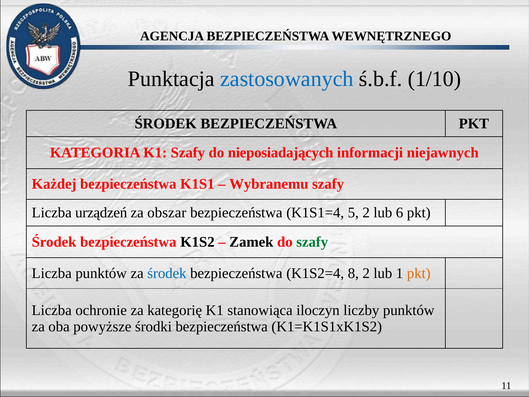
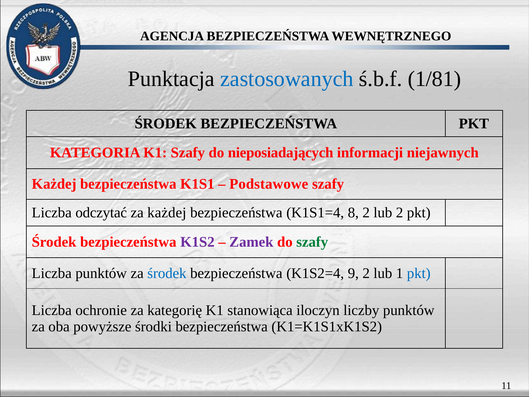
1/10: 1/10 -> 1/81 (434, 79)
Wybranemu: Wybranemu -> Podstawowe (269, 184)
urządzeń: urządzeń -> odczytać (101, 213)
za obszar: obszar -> każdej (167, 213)
5: 5 -> 8 (353, 213)
lub 6: 6 -> 2 (400, 213)
K1S2 colour: black -> purple (197, 242)
Zamek colour: black -> purple (251, 242)
8: 8 -> 9 (353, 273)
pkt colour: orange -> blue (419, 273)
